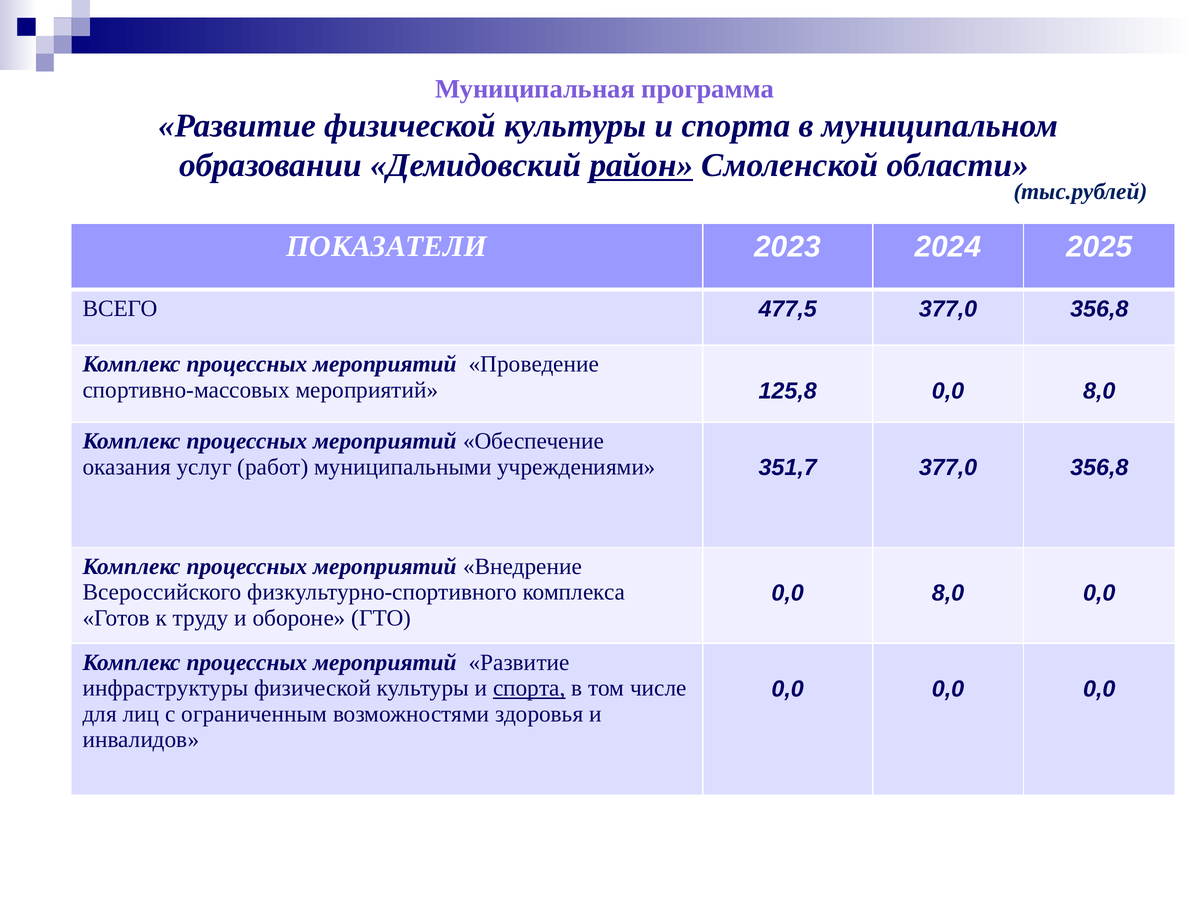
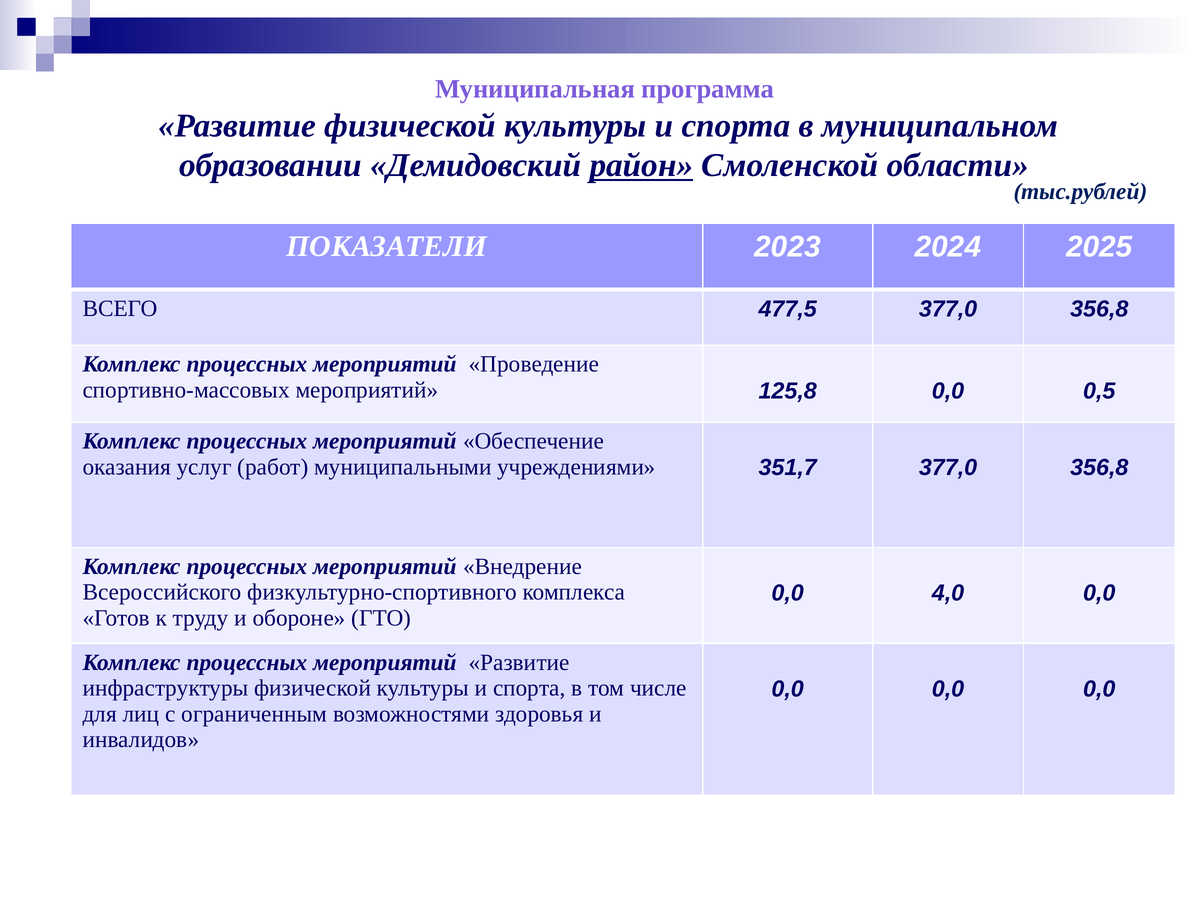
125,8 0,0 8,0: 8,0 -> 0,5 (1099, 391)
8,0: 8,0 -> 4,0 (948, 593)
спорта underline: present -> none (529, 689)
